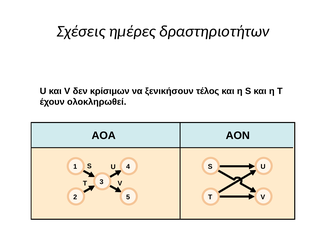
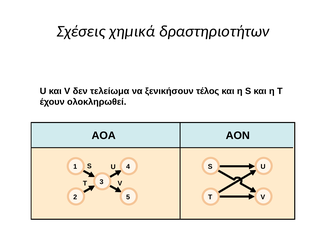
ημέρες: ημέρες -> χημικά (132, 31)
κρίσιμων: κρίσιμων -> τελείωμα (110, 91)
